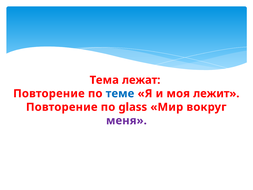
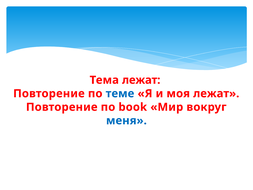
моя лежит: лежит -> лежат (216, 93)
glass: glass -> book (133, 107)
меня colour: purple -> blue (126, 120)
